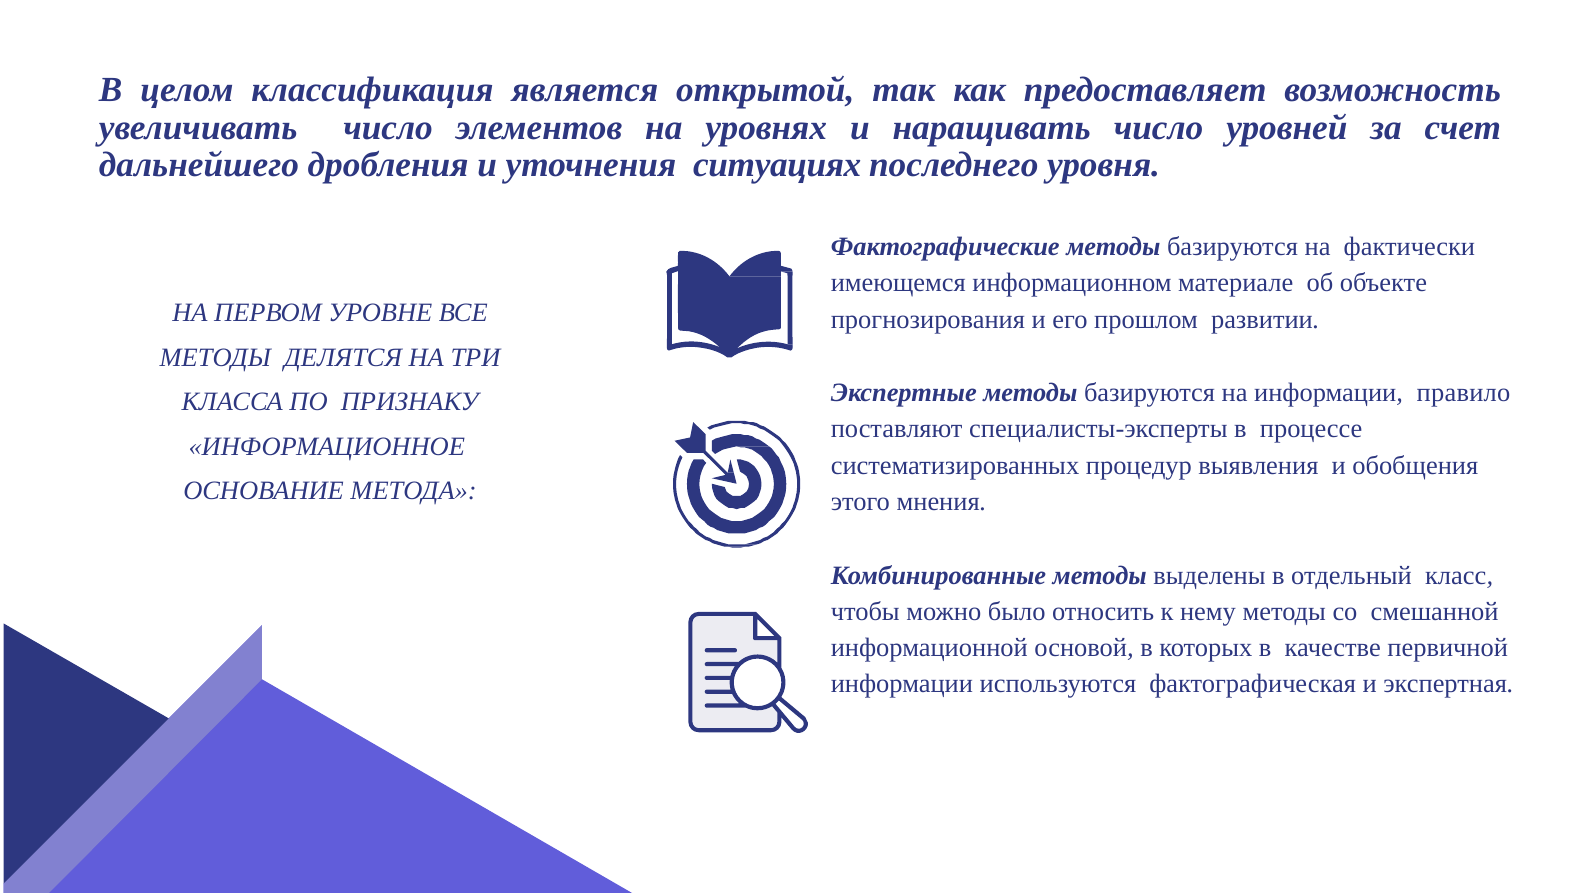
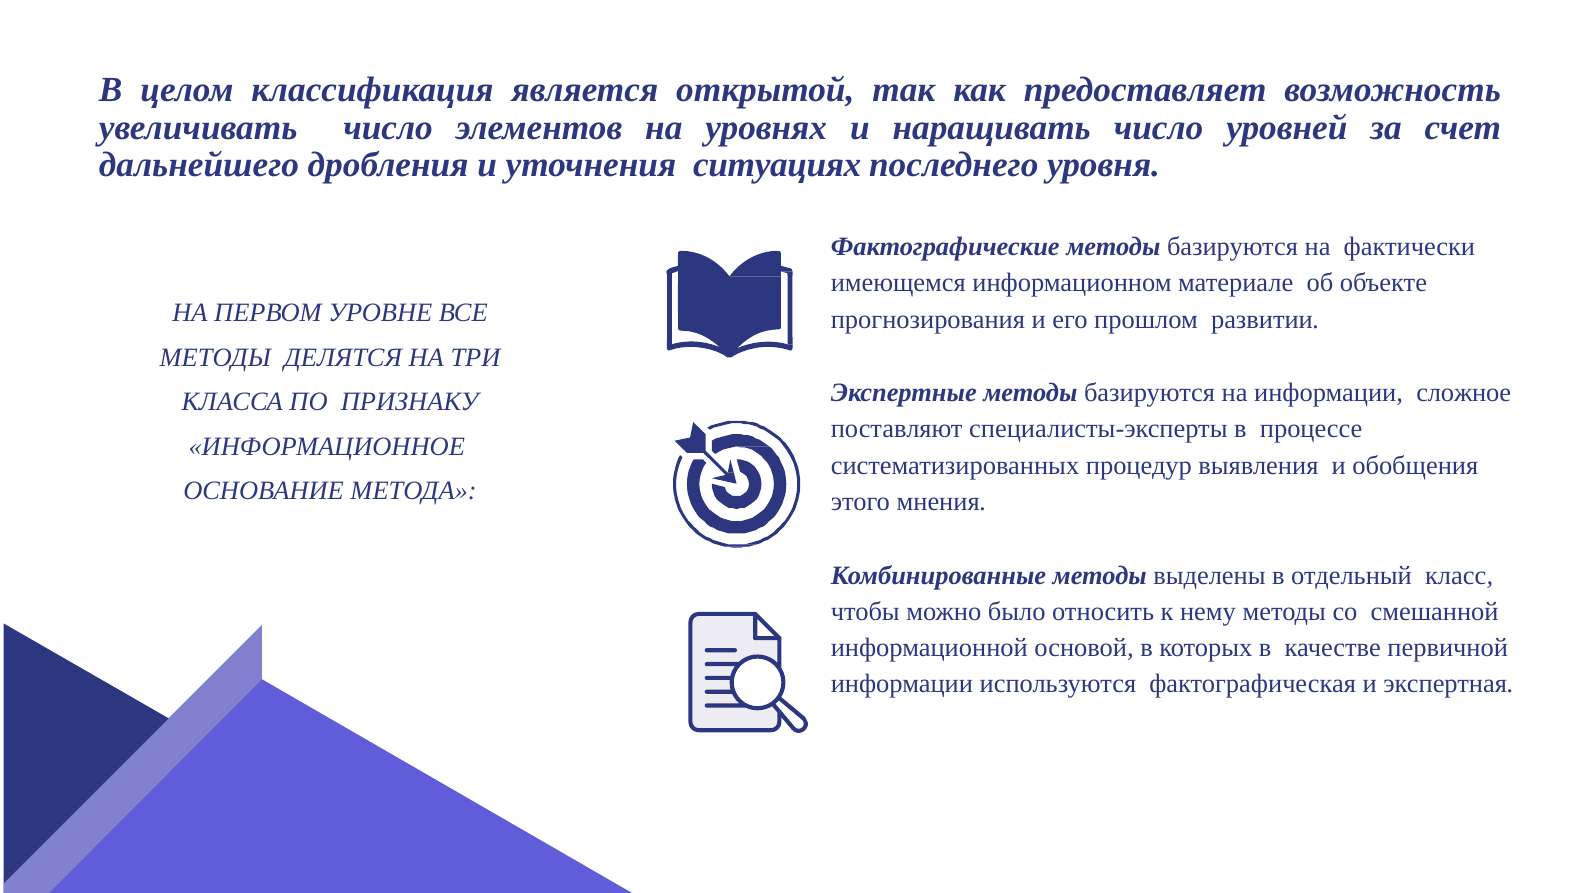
правило: правило -> сложное (1464, 393)
